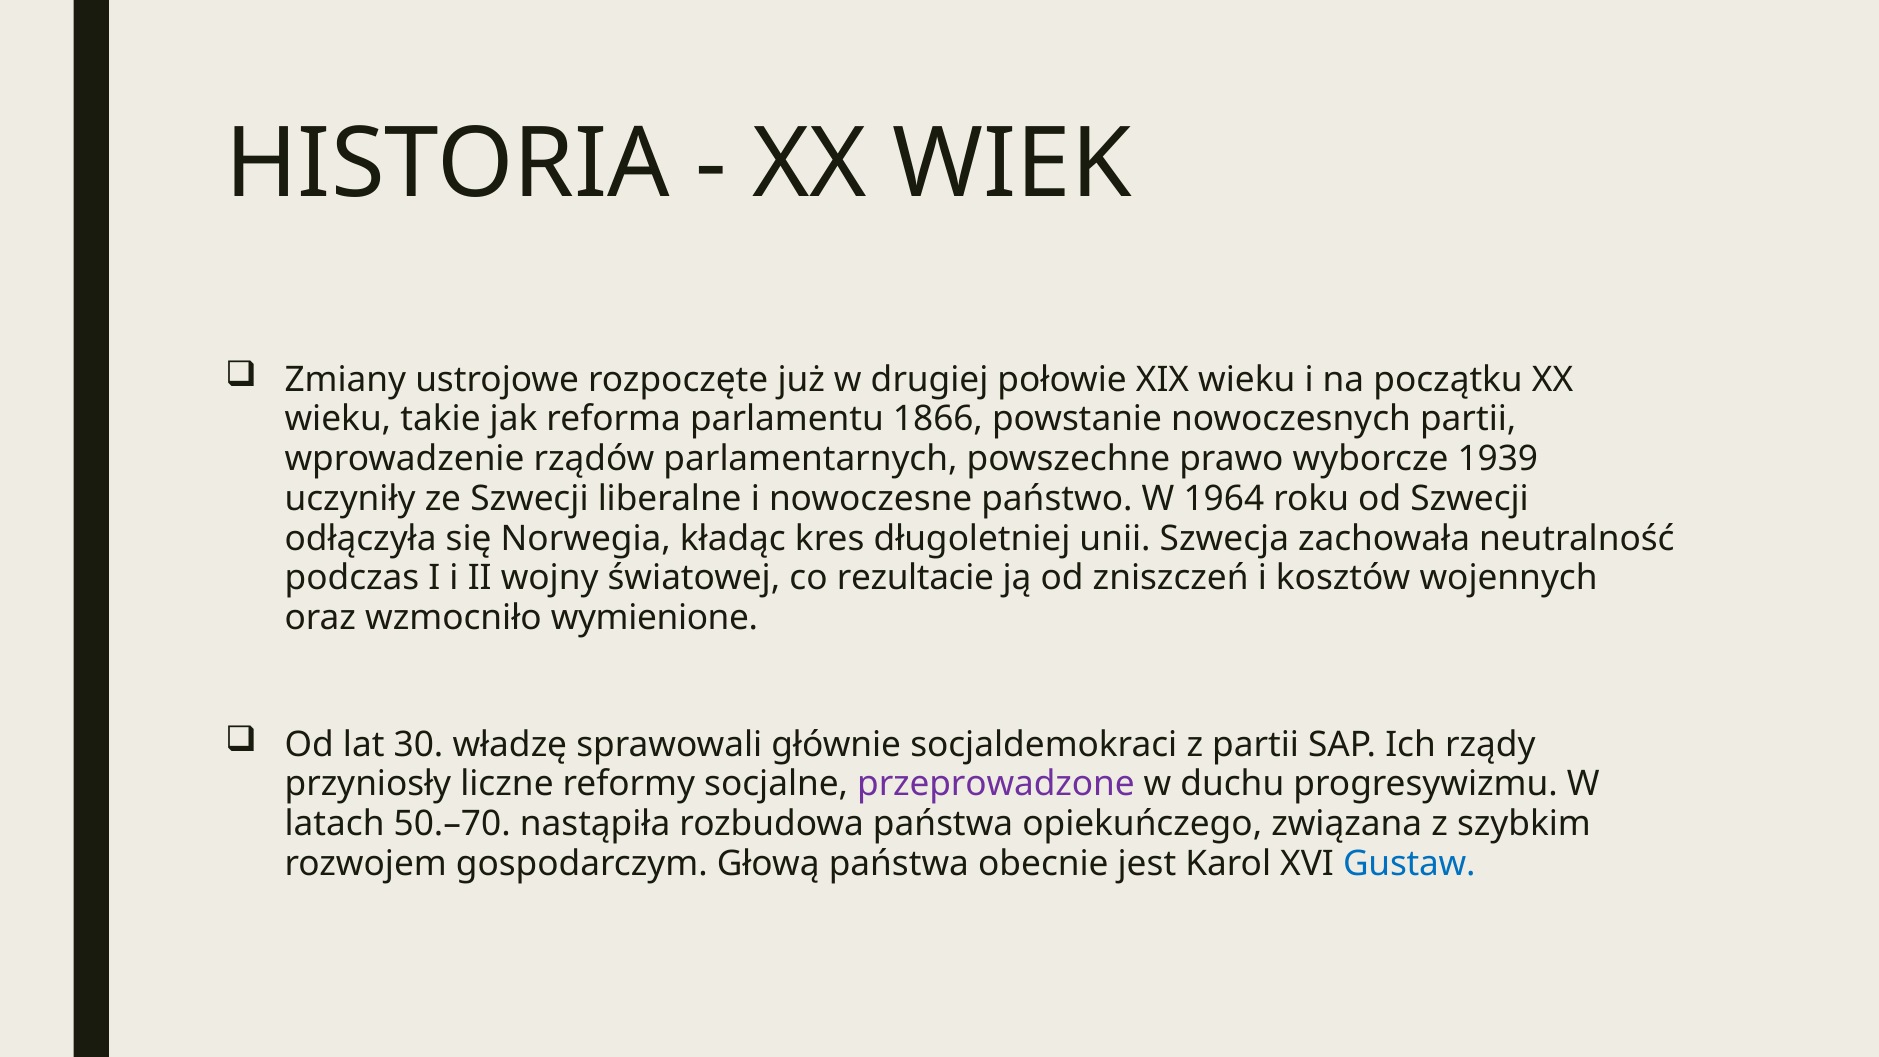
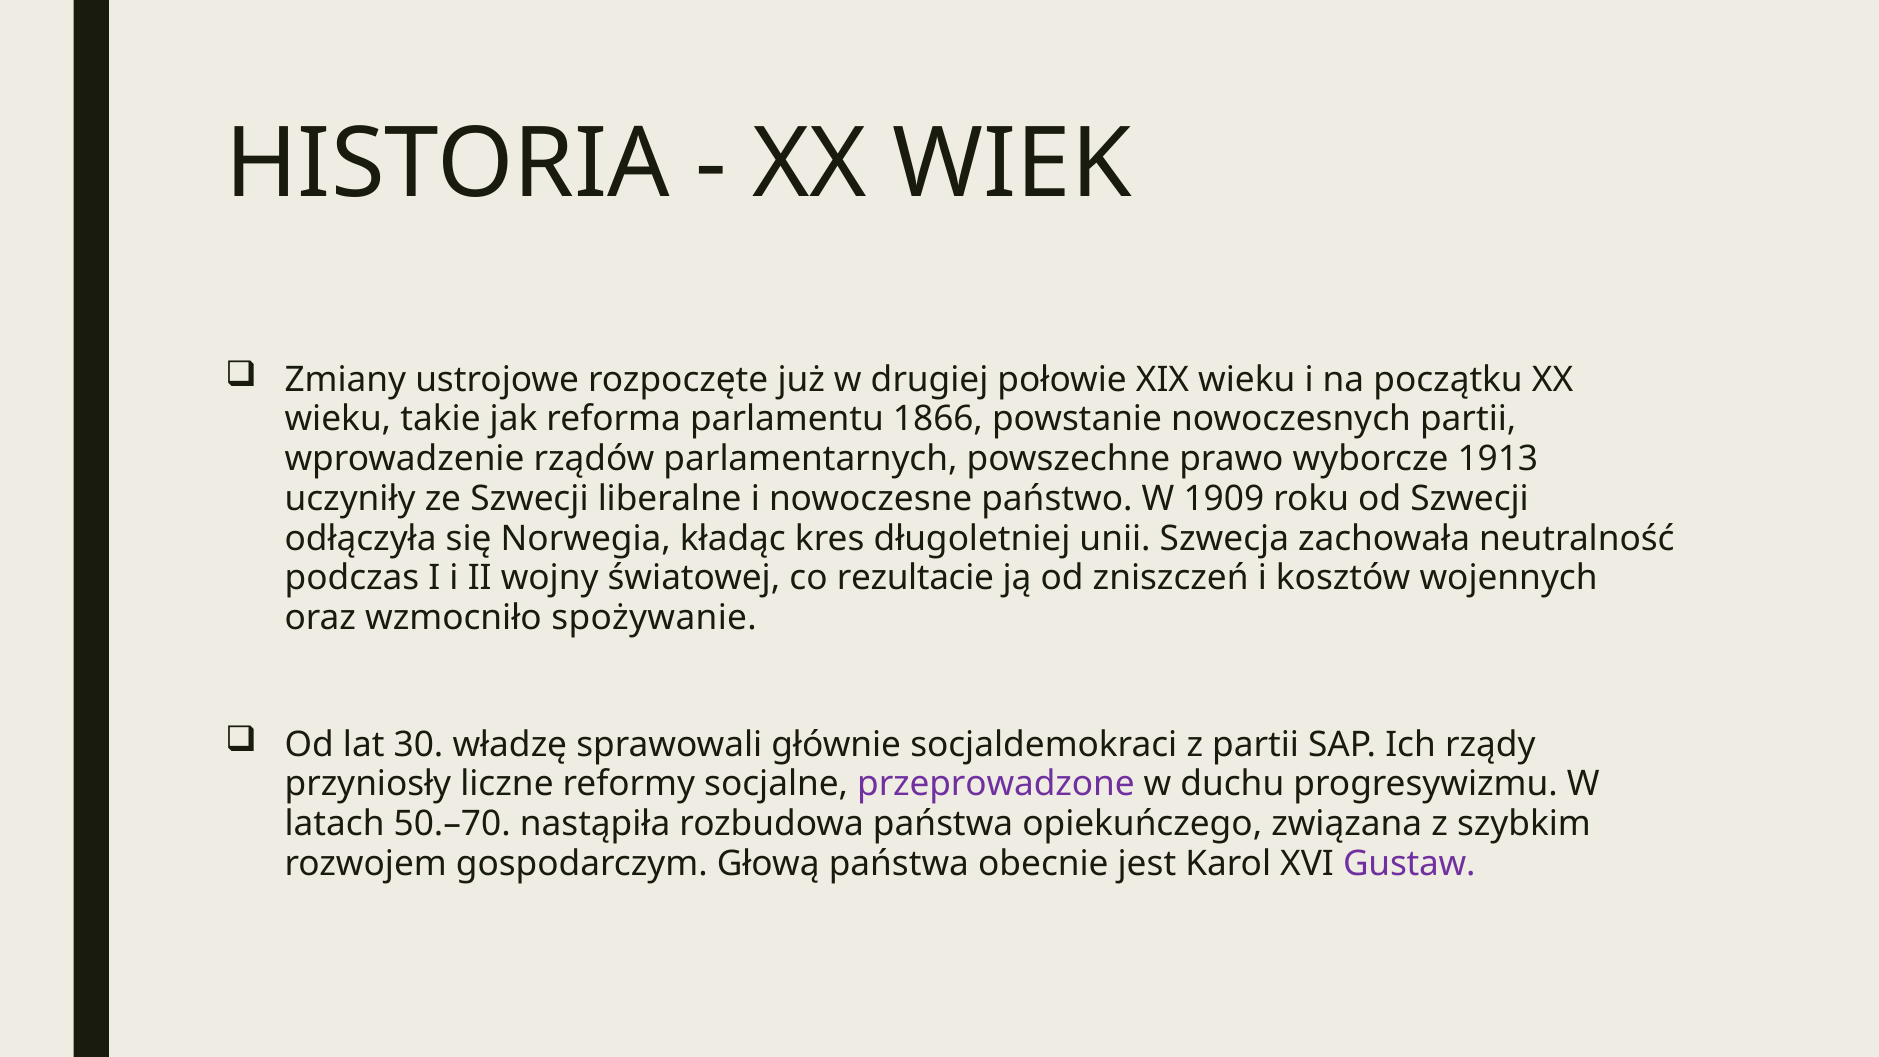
1939: 1939 -> 1913 (1498, 459)
1964: 1964 -> 1909 (1224, 499)
wymienione: wymienione -> spożywanie (654, 618)
Gustaw colour: blue -> purple (1409, 864)
